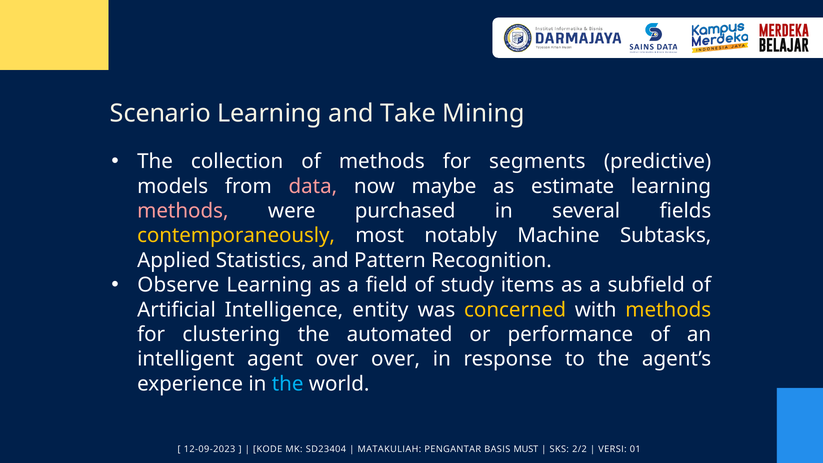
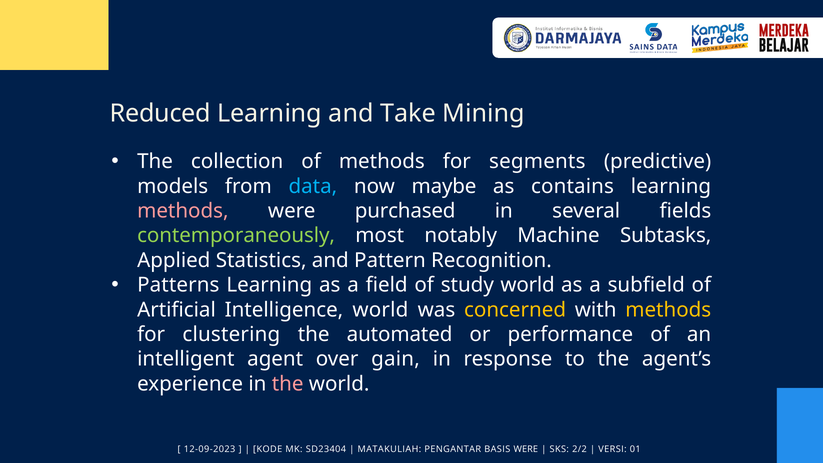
Scenario: Scenario -> Reduced (160, 113)
data colour: pink -> light blue (313, 186)
estimate: estimate -> contains (573, 186)
contemporaneously colour: yellow -> light green (236, 236)
Observe: Observe -> Patterns (178, 285)
study items: items -> world (528, 285)
Intelligence entity: entity -> world (380, 310)
over over: over -> gain (396, 359)
the colour: light blue -> pink (288, 384)
BASIS MUST: MUST -> WERE (526, 449)
